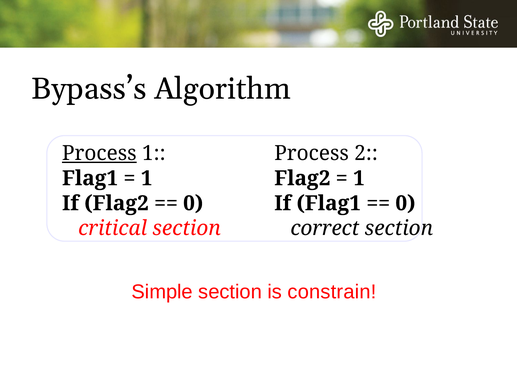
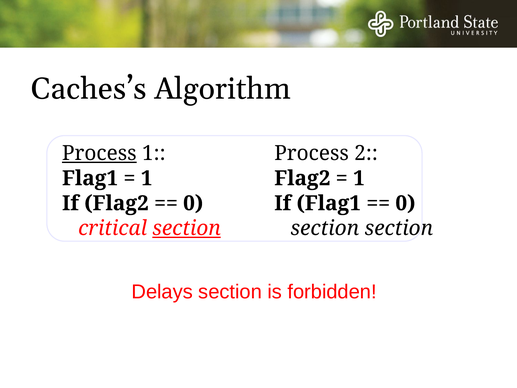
Bypass’s: Bypass’s -> Caches’s (89, 89)
section underline: none -> present (187, 228)
correct: correct -> section (325, 228)
Simple: Simple -> Delays (162, 292)
constrain: constrain -> forbidden (332, 292)
